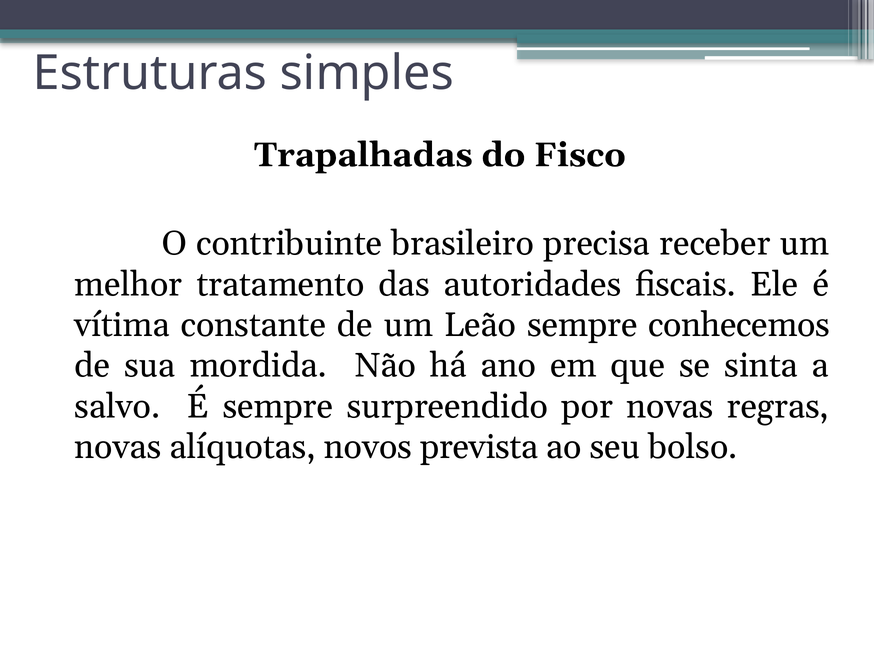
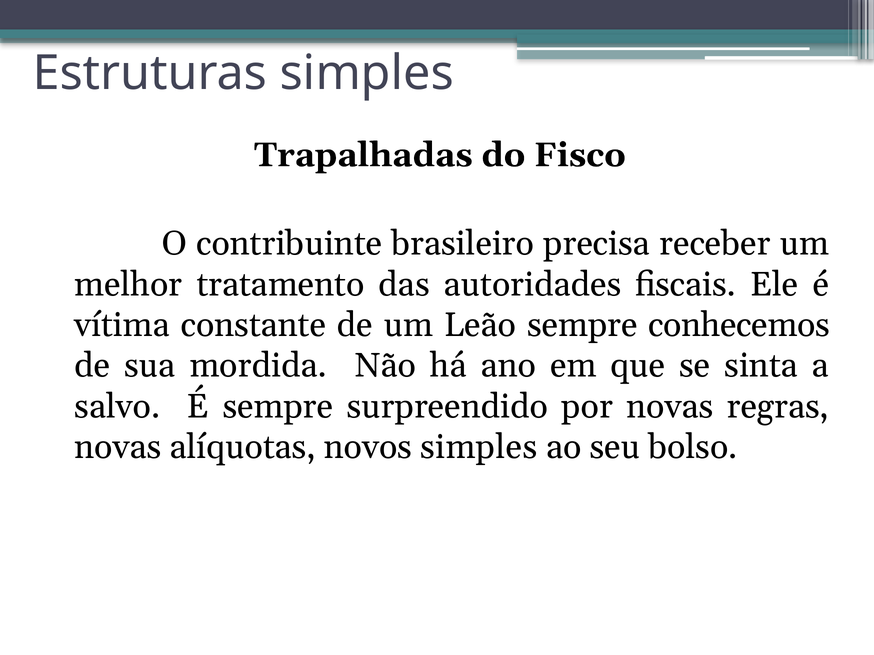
novos prevista: prevista -> simples (479, 447)
